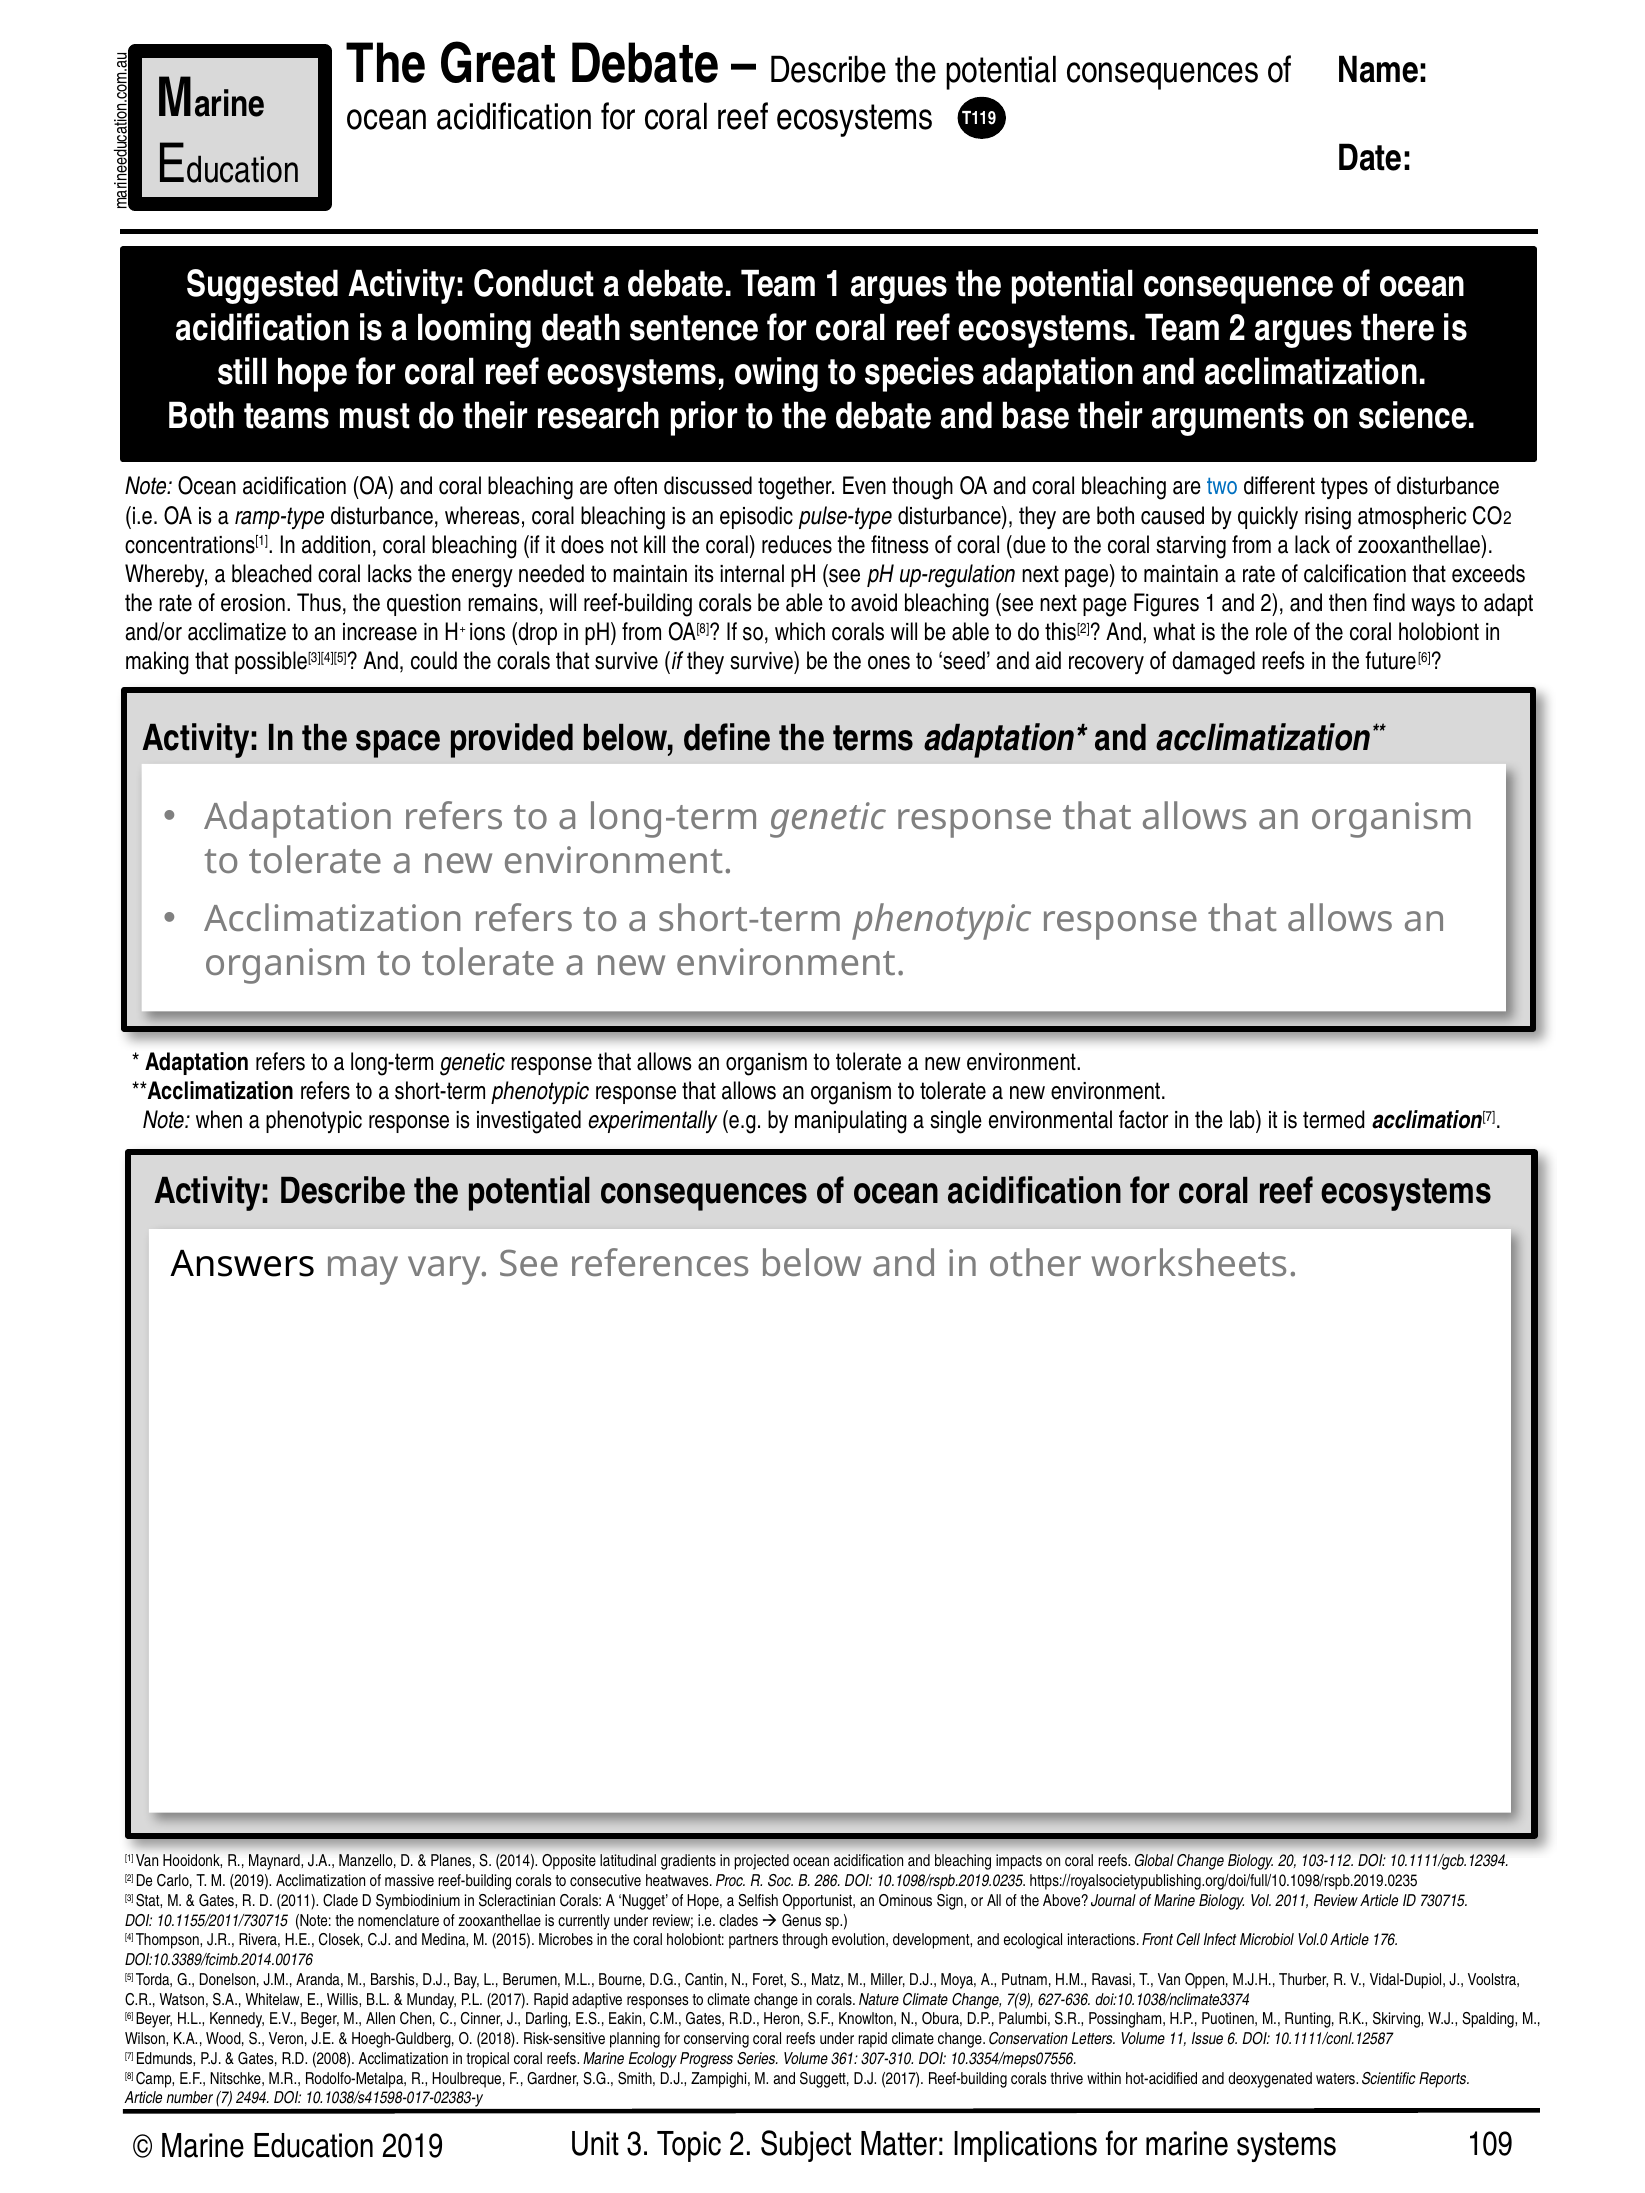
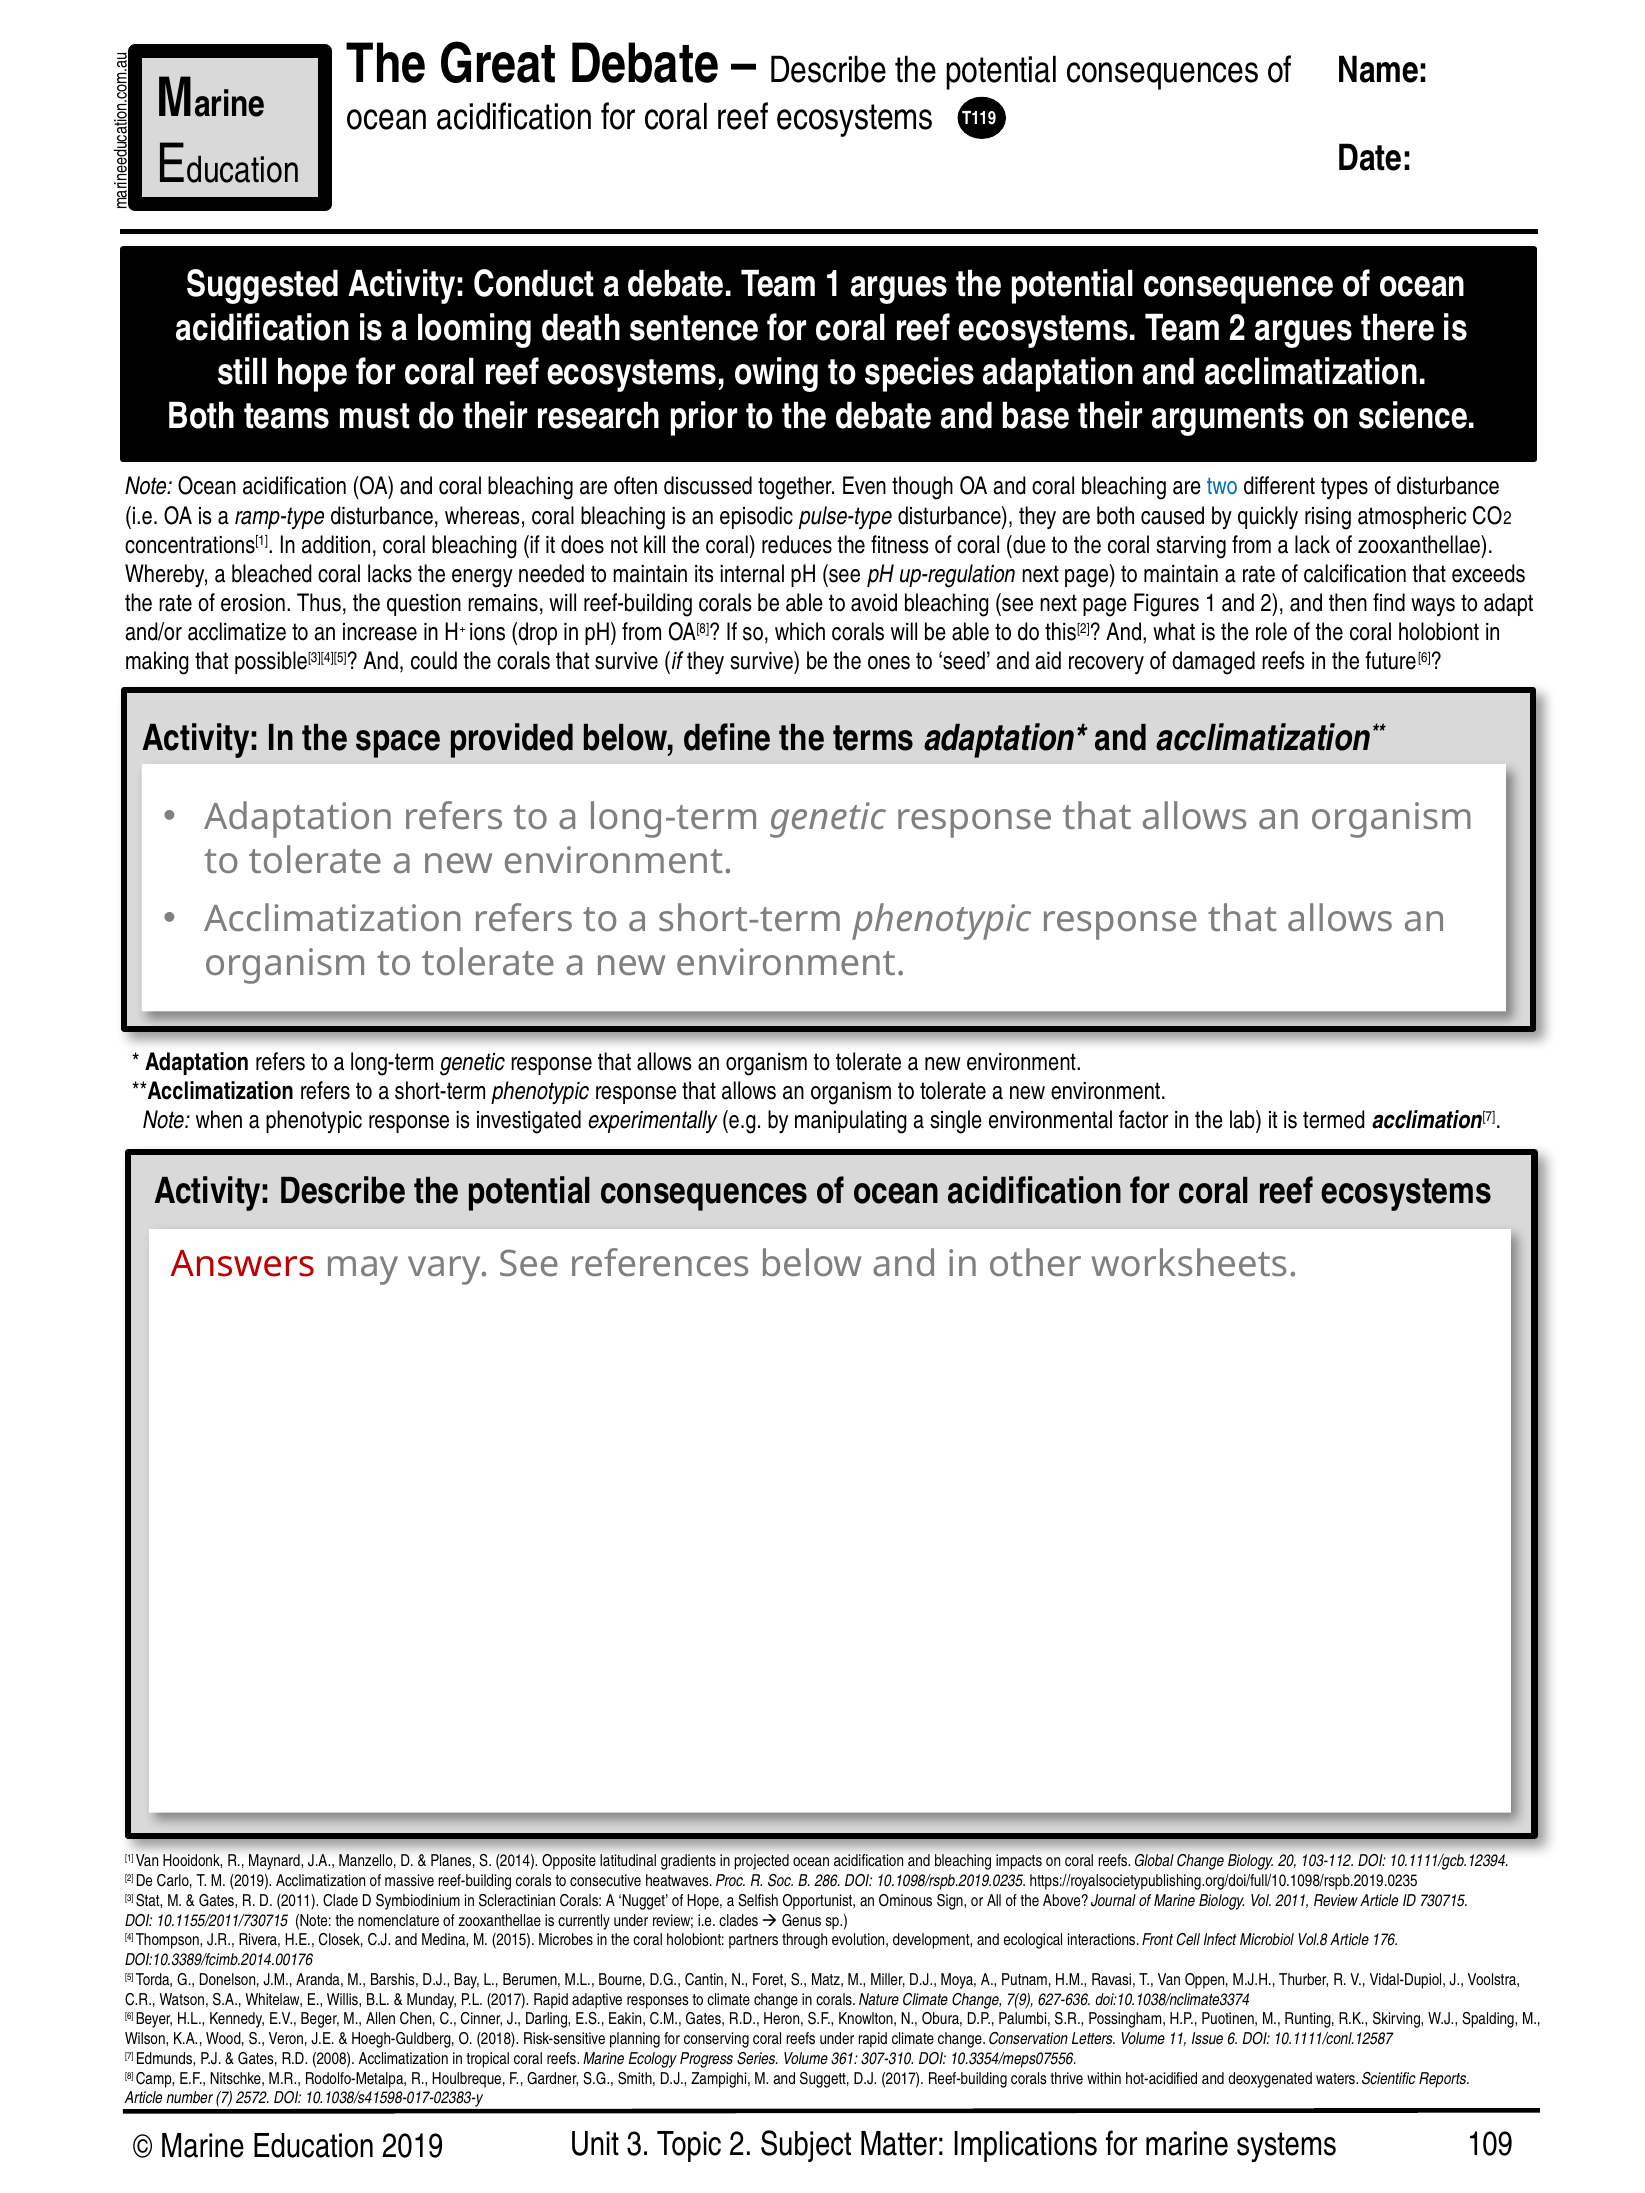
Answers colour: black -> red (243, 1265)
Vol.0: Vol.0 -> Vol.8 (1312, 1941)
2494: 2494 -> 2572 (253, 2099)
